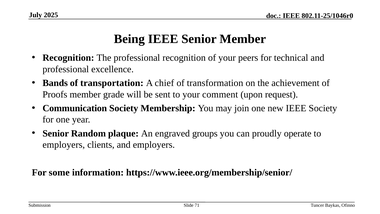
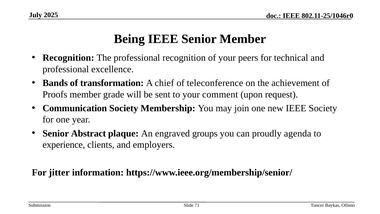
transportation: transportation -> transformation (112, 83)
transformation: transformation -> teleconference (215, 83)
Random: Random -> Abstract (88, 133)
operate: operate -> agenda (298, 133)
employers: employers -> experience (64, 145)
some: some -> jitter (59, 172)
